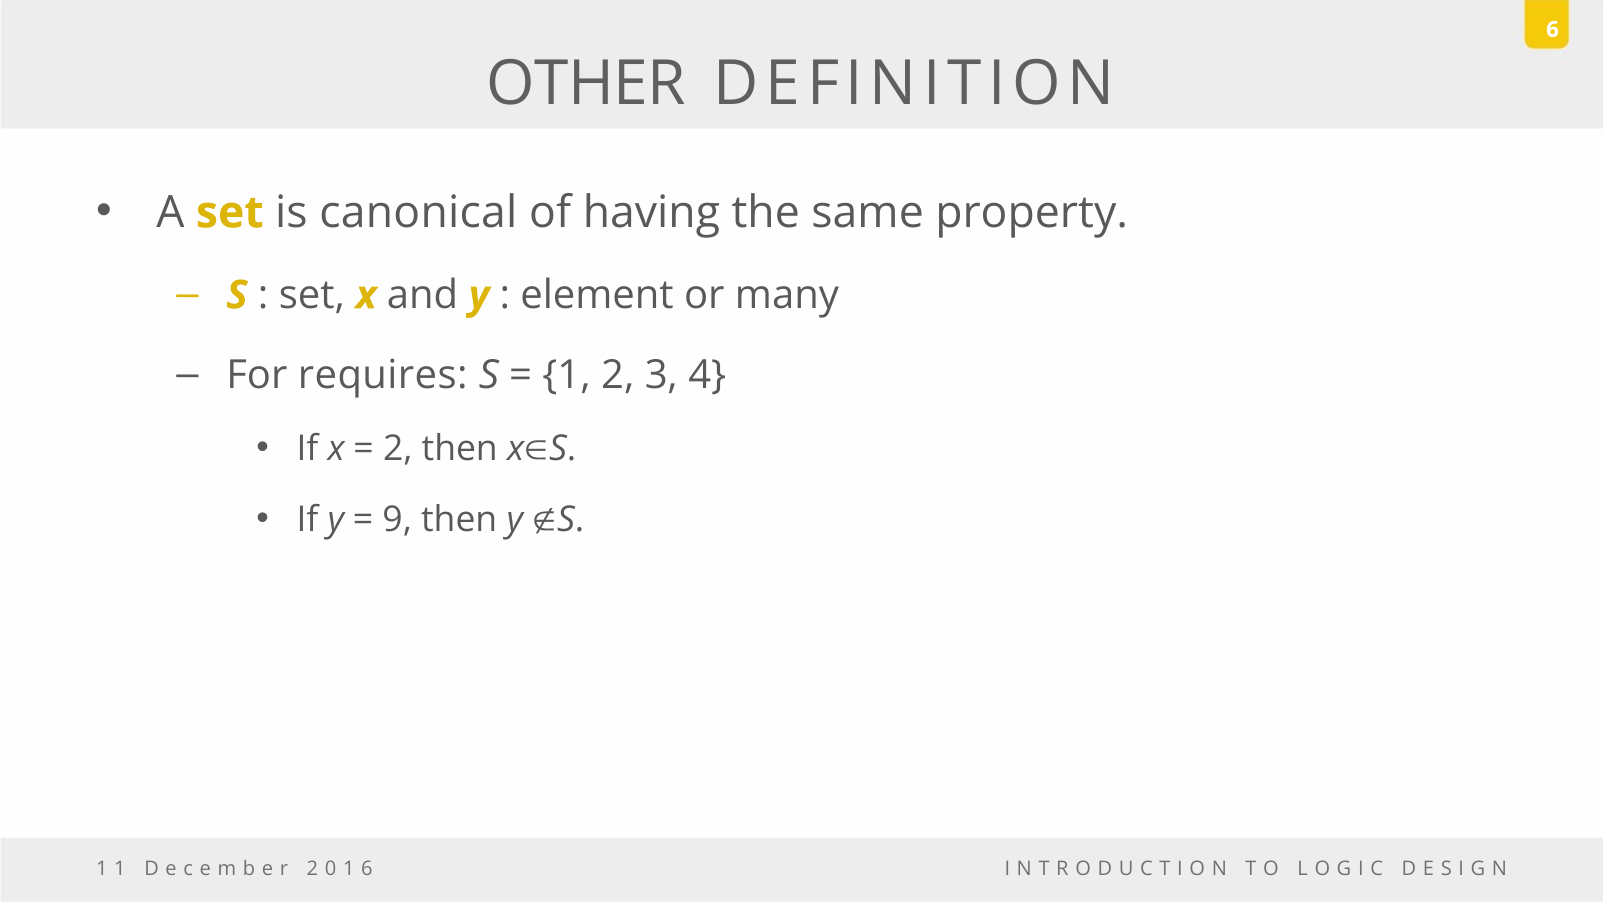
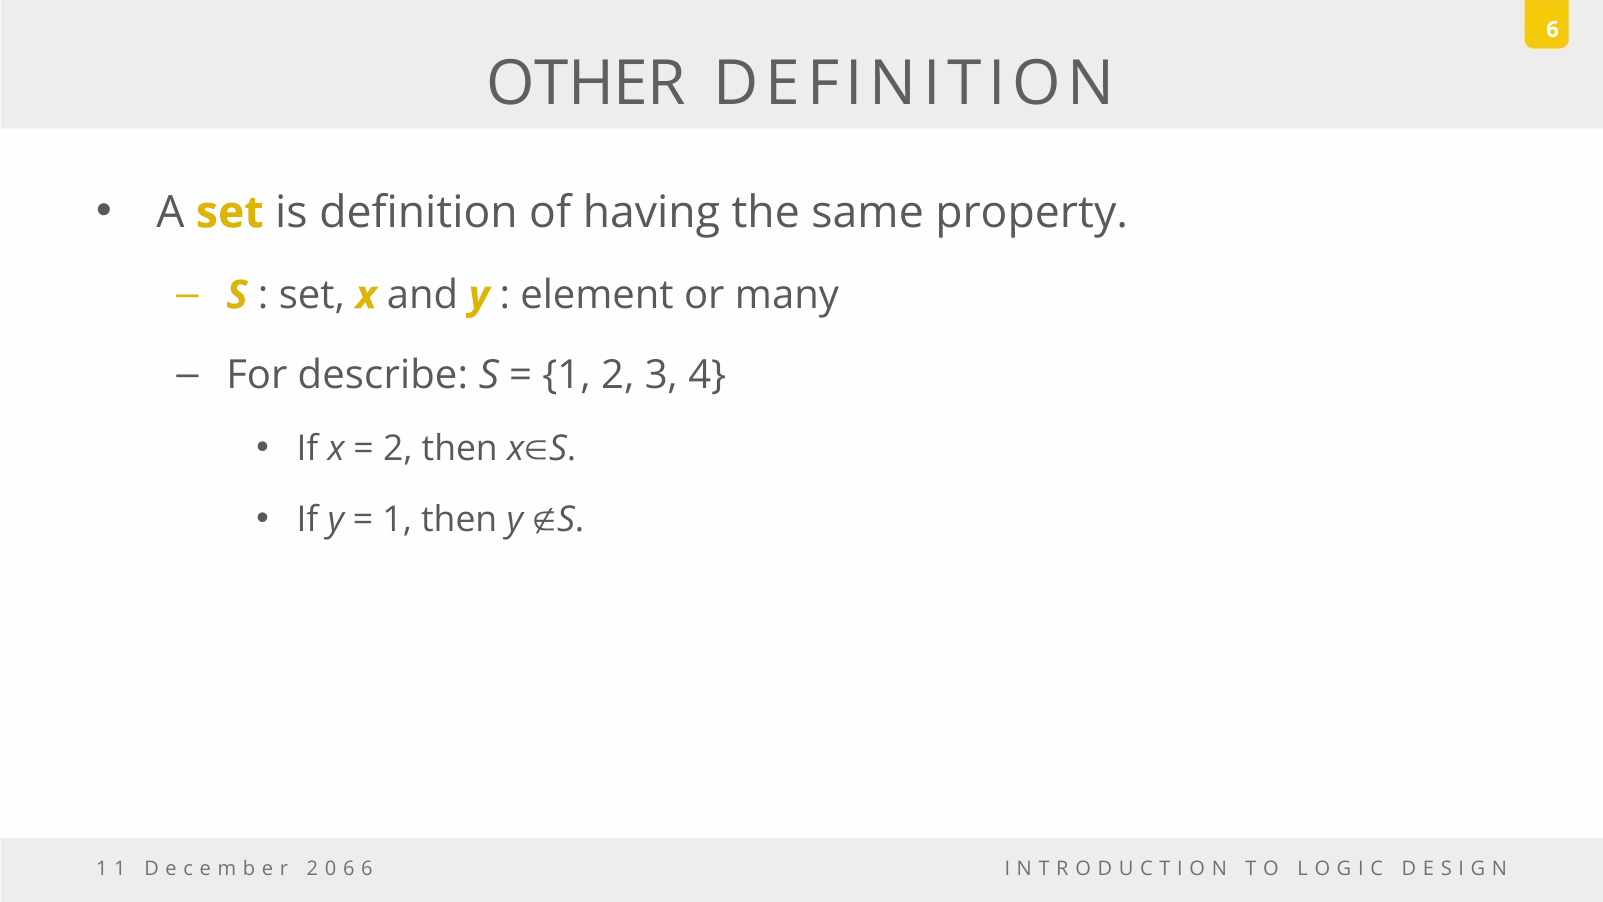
is canonical: canonical -> definition (418, 213)
requires: requires -> describe (383, 375)
9: 9 -> 1 (397, 520)
1: 1 -> 6 (349, 868)
